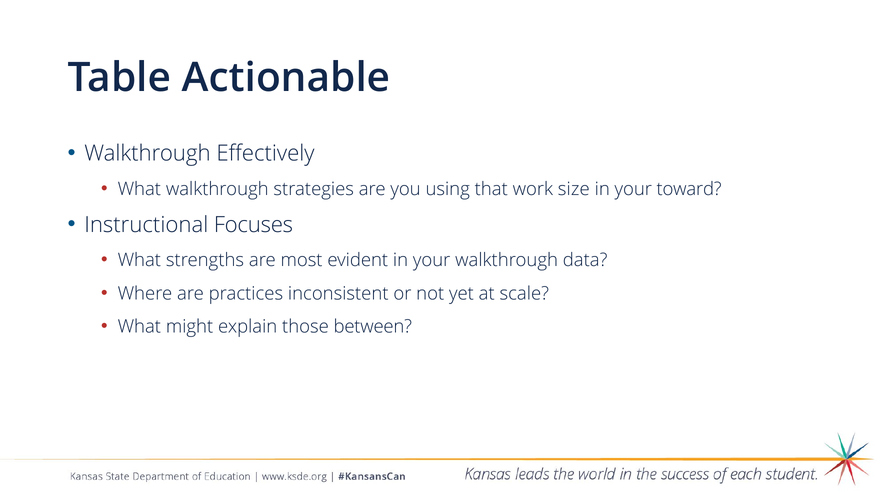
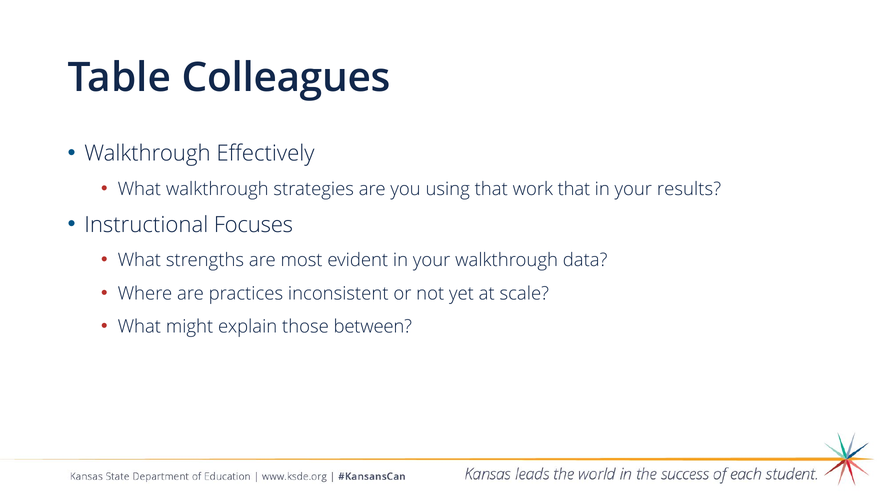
Actionable: Actionable -> Colleagues (286, 78)
work size: size -> that (574, 189)
toward: toward -> results (689, 189)
